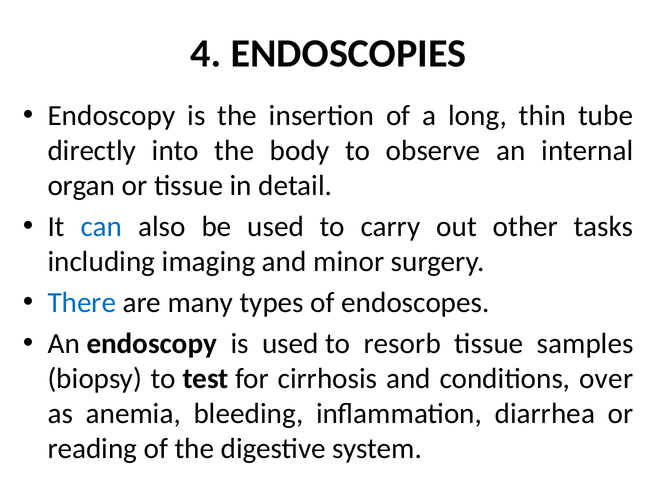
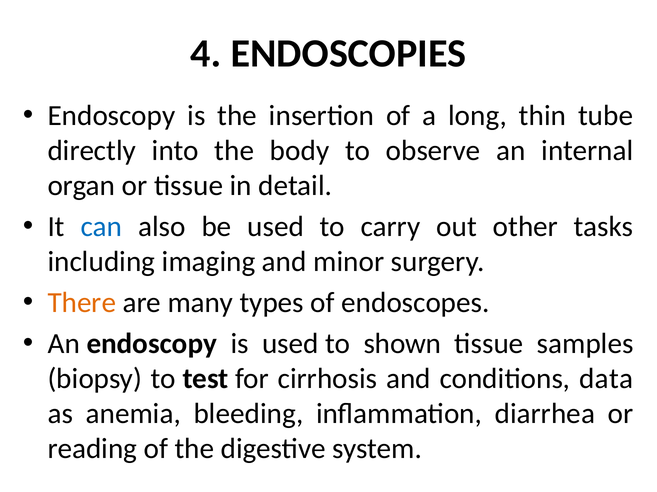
There colour: blue -> orange (82, 303)
resorb: resorb -> shown (402, 344)
over: over -> data (606, 379)
